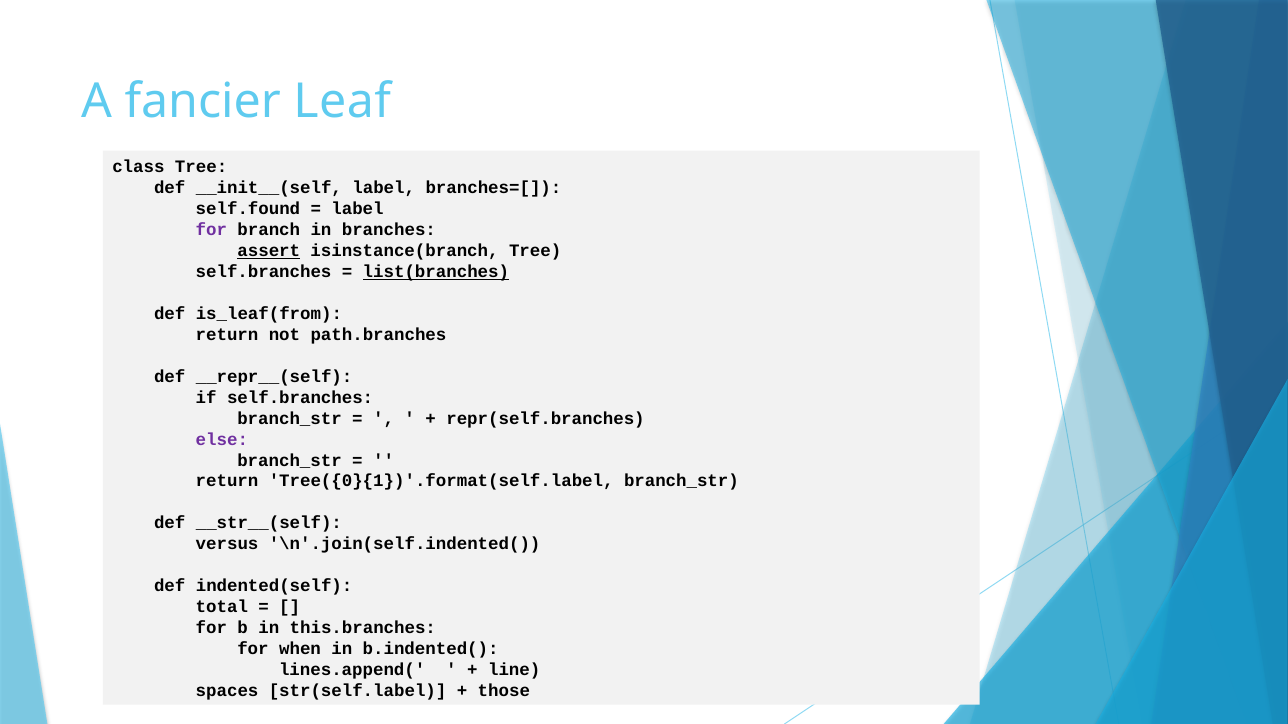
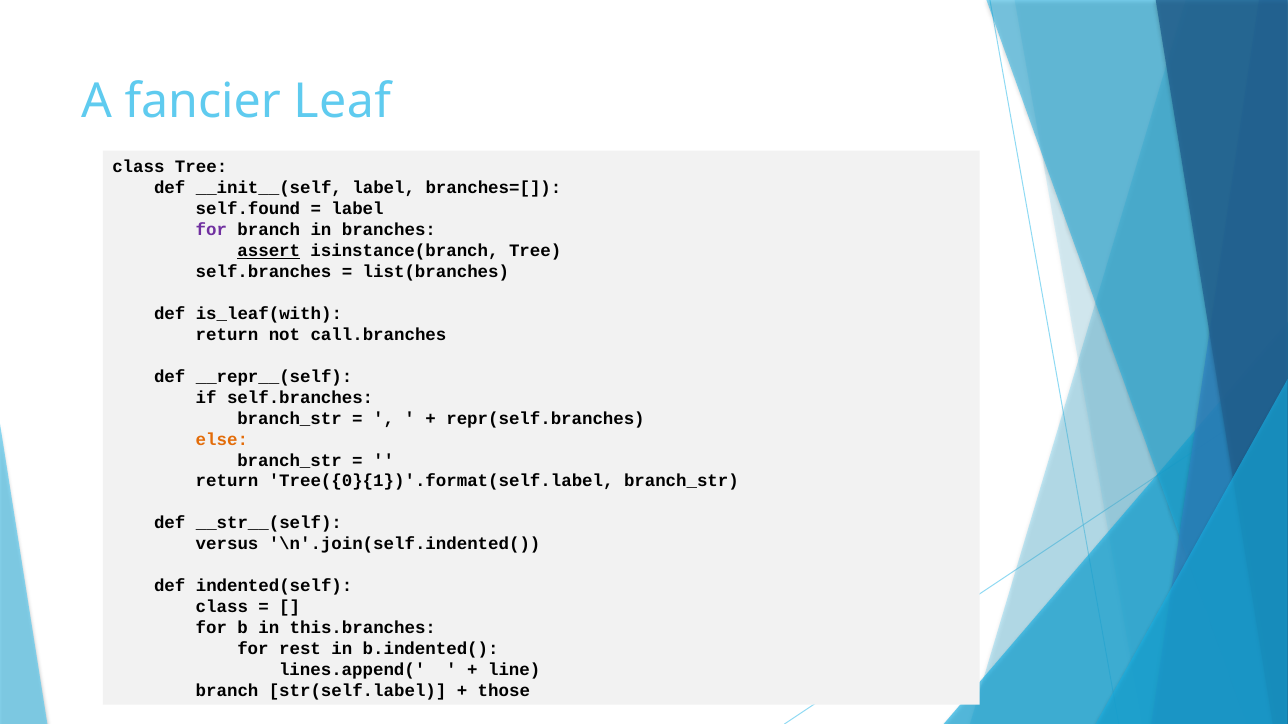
list(branches underline: present -> none (436, 272)
is_leaf(from: is_leaf(from -> is_leaf(with (269, 314)
path.branches: path.branches -> call.branches (378, 335)
else colour: purple -> orange (222, 440)
total: total -> class (222, 607)
when: when -> rest (300, 649)
spaces: spaces -> branch (227, 691)
